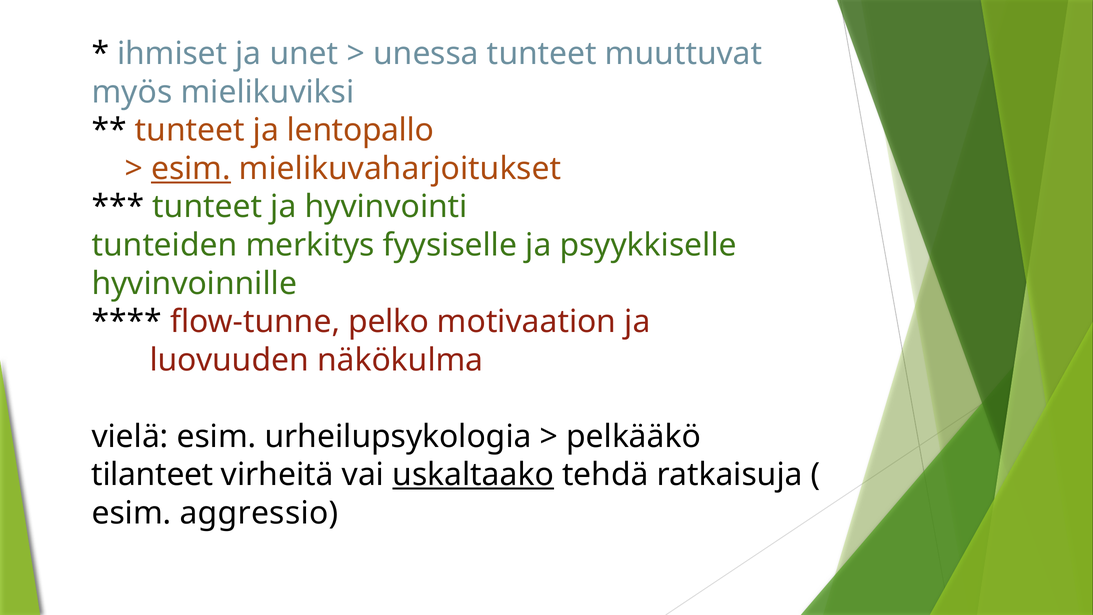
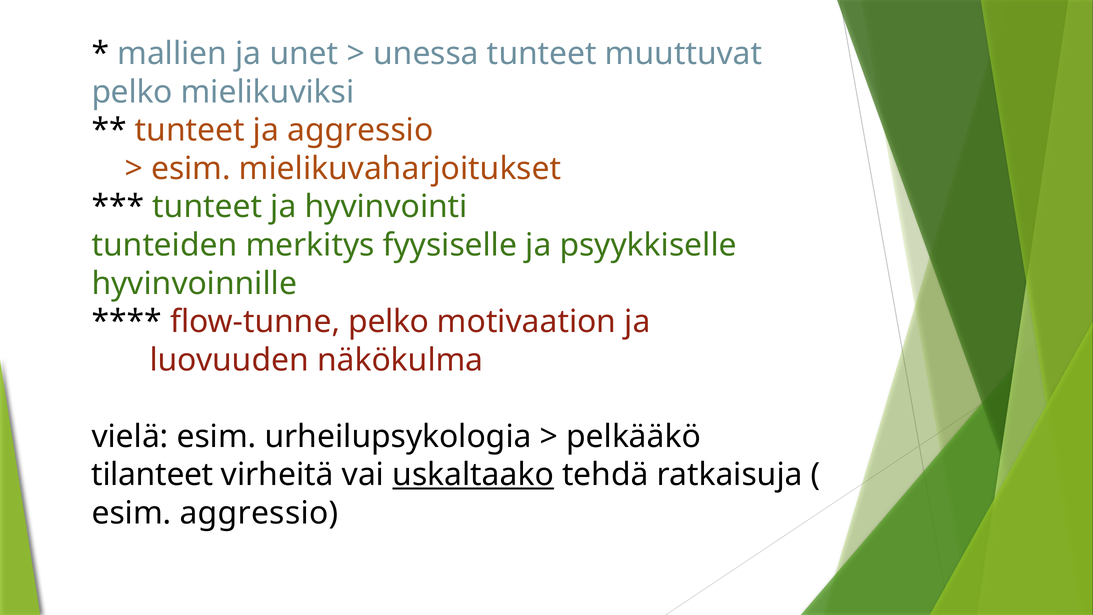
ihmiset: ihmiset -> mallien (172, 54)
myös: myös -> pelko (132, 92)
ja lentopallo: lentopallo -> aggressio (360, 130)
esim underline: present -> none (191, 169)
